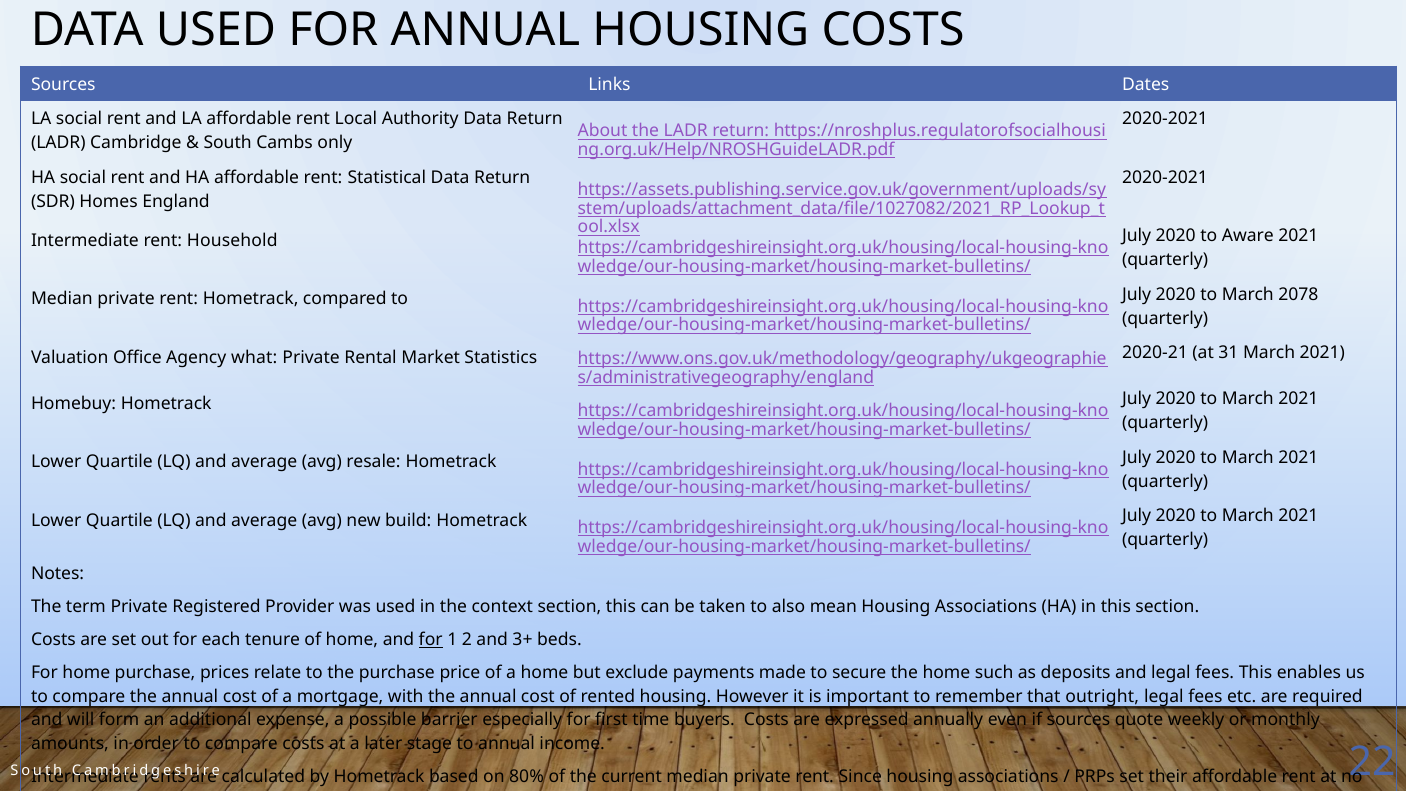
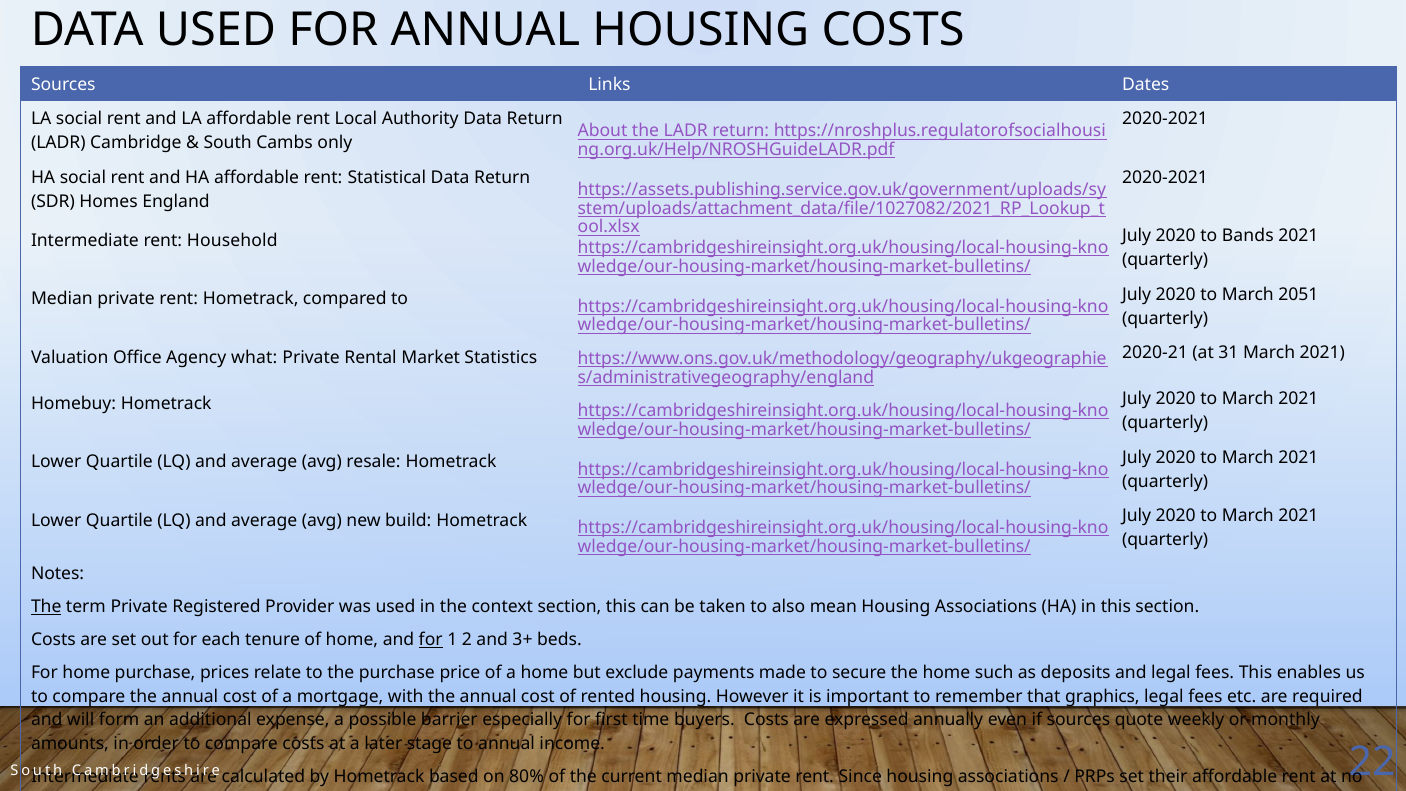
Aware: Aware -> Bands (1248, 236)
2078: 2078 -> 2051 (1298, 294)
The underline: none -> present (46, 607)
outright: outright -> graphics (1102, 696)
